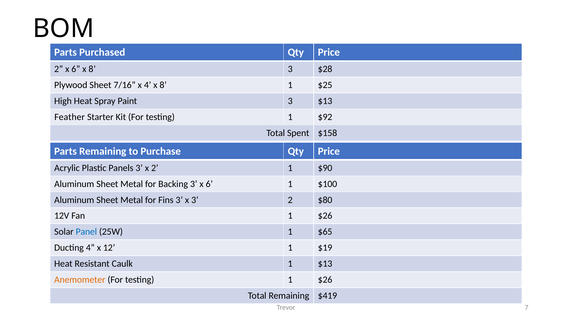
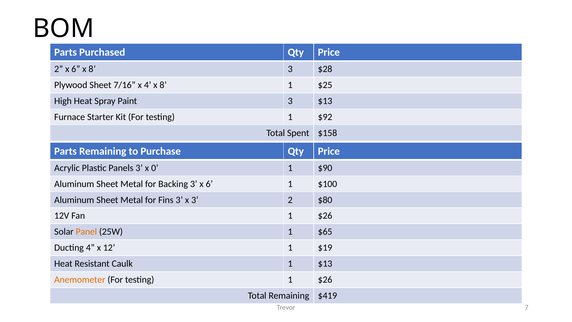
Feather: Feather -> Furnace (70, 117)
x 2: 2 -> 0 (155, 168)
Panel colour: blue -> orange (86, 232)
